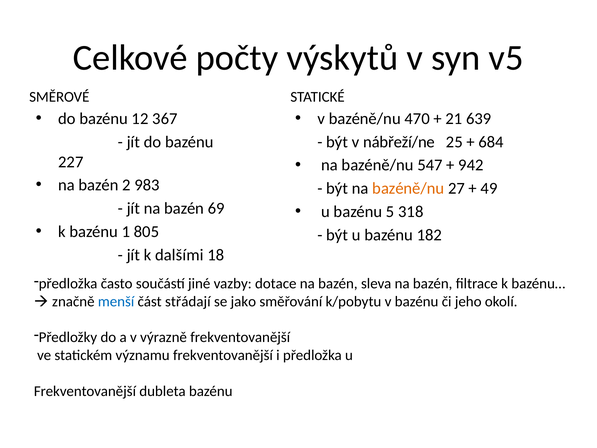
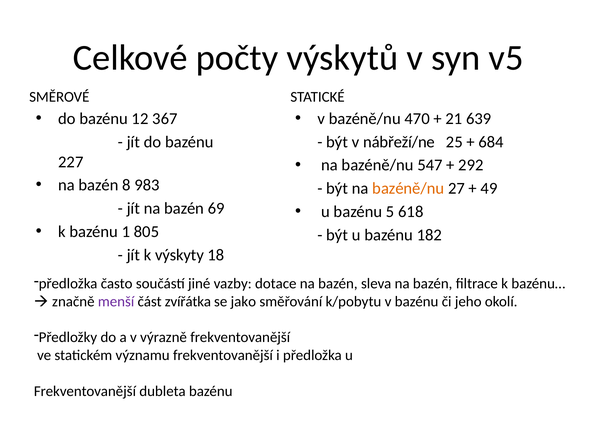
942: 942 -> 292 (471, 165)
2: 2 -> 8 (126, 185)
318: 318 -> 618 (411, 212)
dalšími: dalšími -> výskyty (179, 255)
menší colour: blue -> purple (116, 301)
střádají: střádají -> zvířátka (188, 301)
